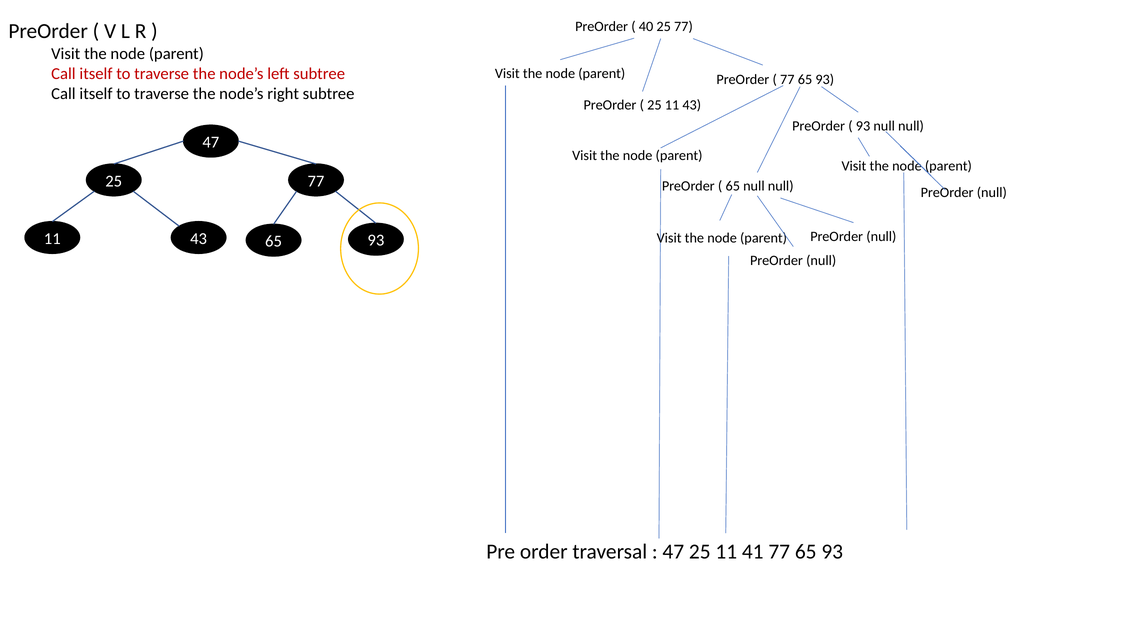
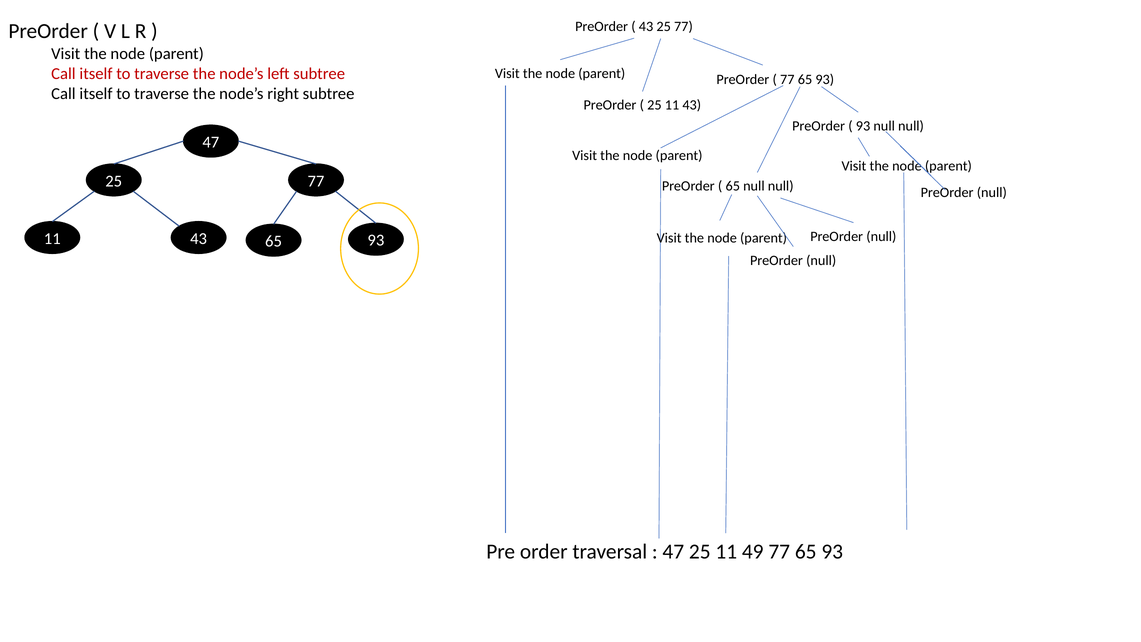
40: 40 -> 43 (646, 26)
41: 41 -> 49 (753, 552)
